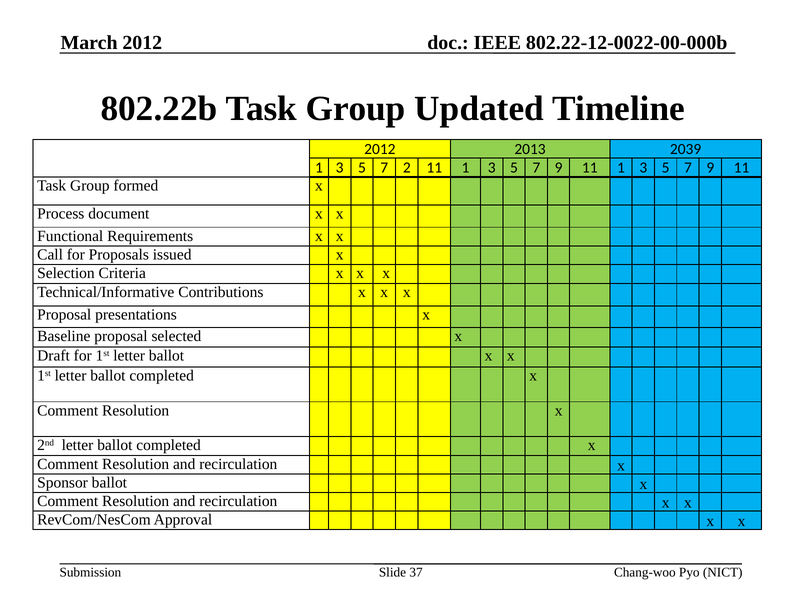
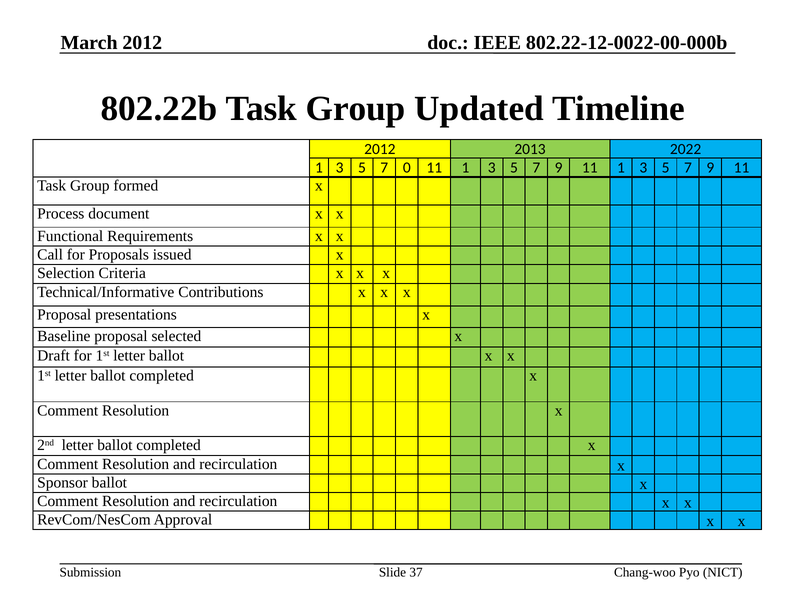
2039: 2039 -> 2022 (686, 149)
2: 2 -> 0 (407, 168)
